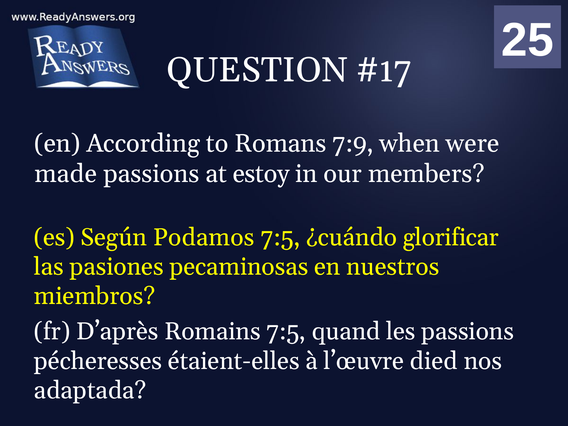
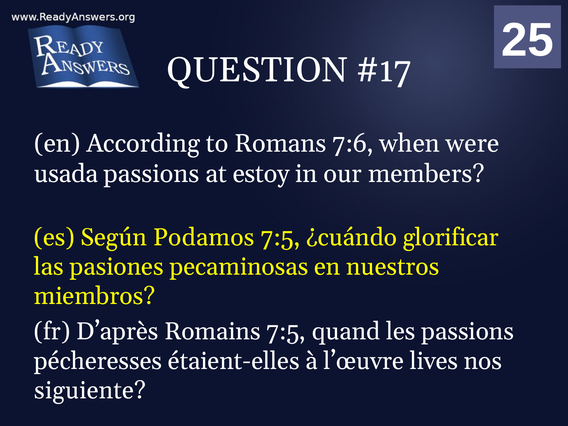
7:9: 7:9 -> 7:6 (353, 144)
made: made -> usada (66, 174)
died: died -> lives (434, 361)
adaptada: adaptada -> siguiente (90, 390)
